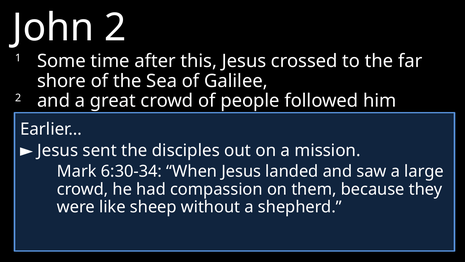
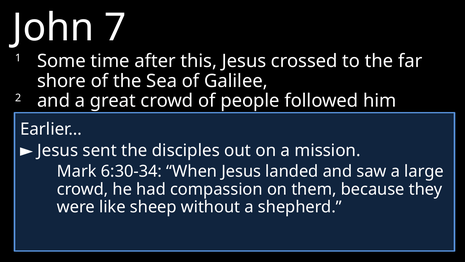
John 2: 2 -> 7 (115, 28)
